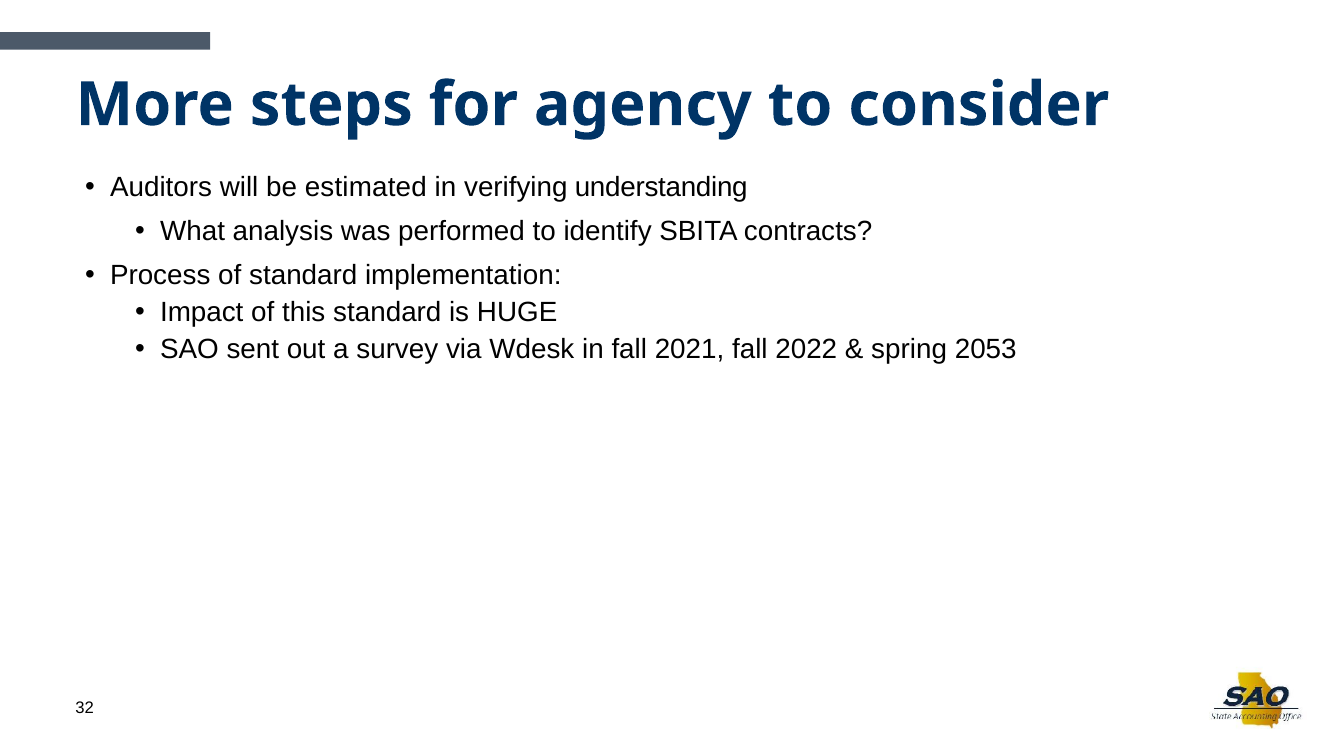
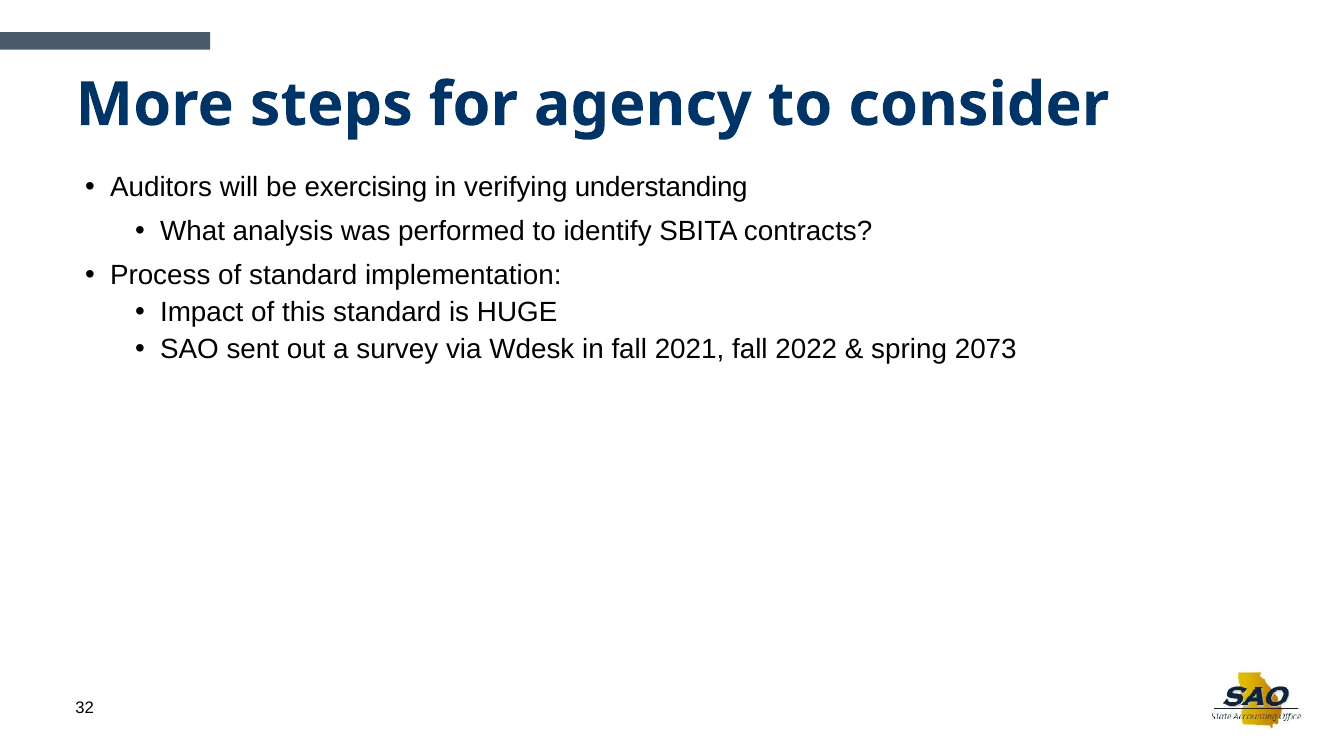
estimated: estimated -> exercising (366, 188)
2053: 2053 -> 2073 (986, 350)
